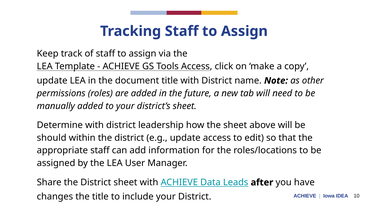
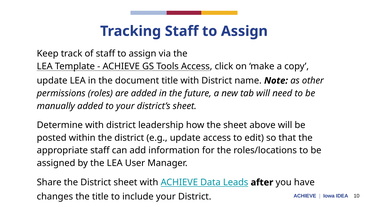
should: should -> posted (52, 138)
